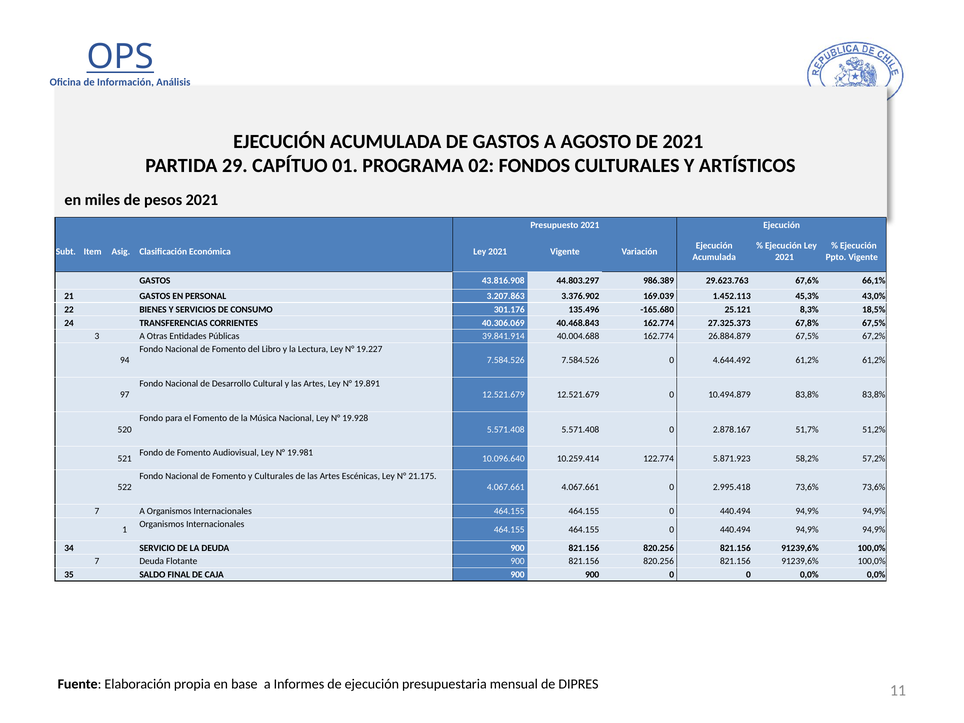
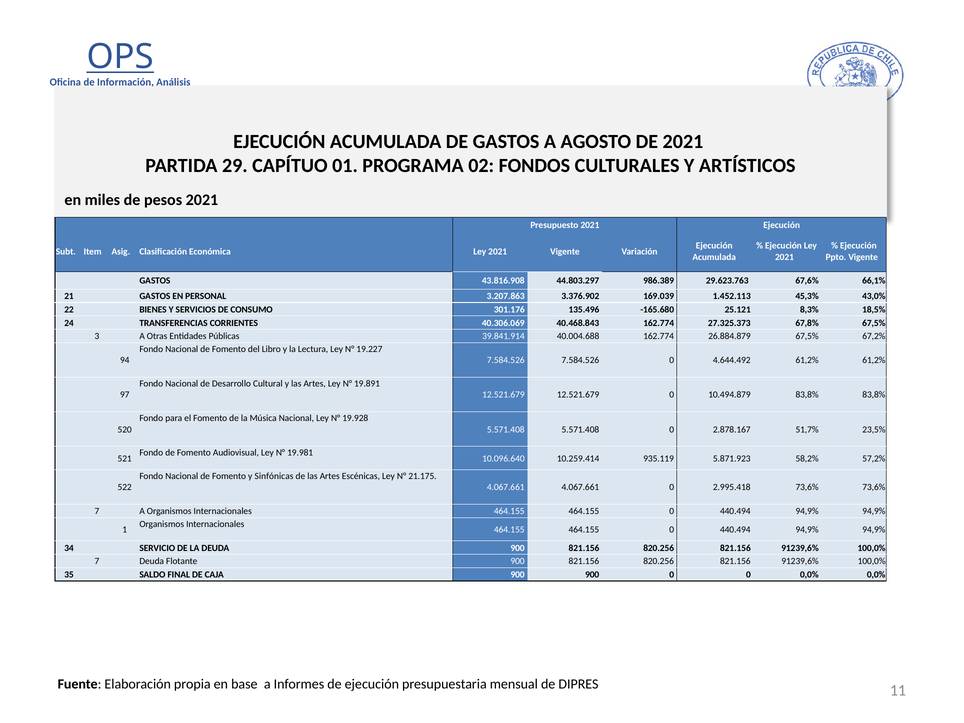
51,2%: 51,2% -> 23,5% (874, 429)
122.774: 122.774 -> 935.119 (659, 458)
y Culturales: Culturales -> Sinfónicas (274, 476)
